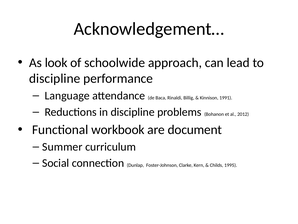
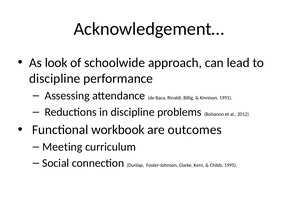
Language: Language -> Assessing (67, 96)
document: document -> outcomes (195, 129)
Summer: Summer -> Meeting (62, 147)
